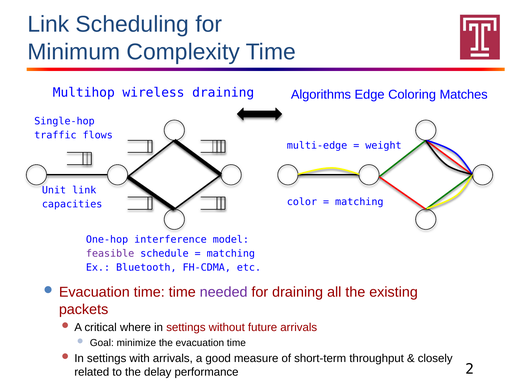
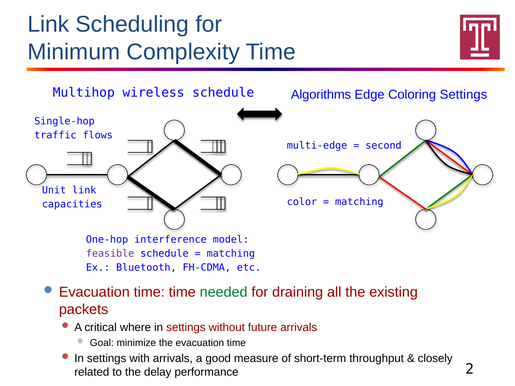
wireless draining: draining -> schedule (223, 93)
Coloring Matches: Matches -> Settings (464, 95)
weight: weight -> second (383, 146)
needed colour: purple -> green (224, 292)
